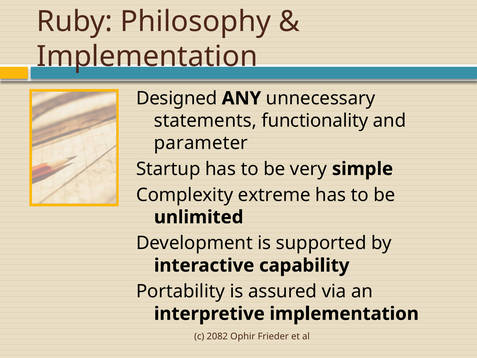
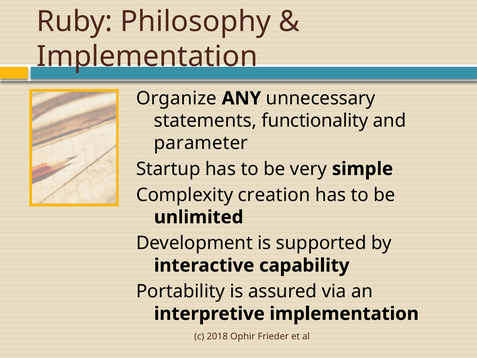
Designed: Designed -> Organize (176, 98)
extreme: extreme -> creation (274, 195)
2082: 2082 -> 2018 (217, 336)
